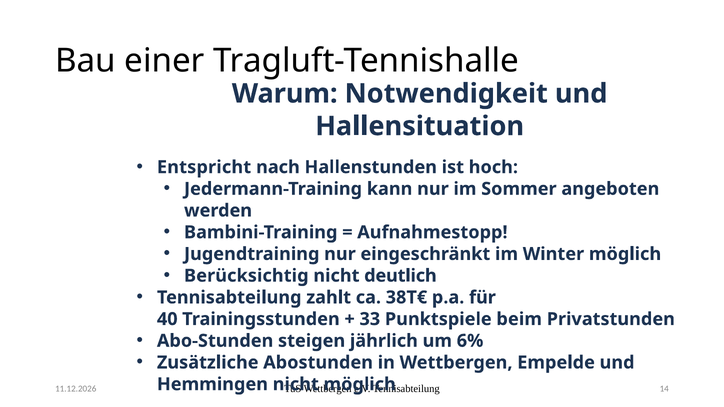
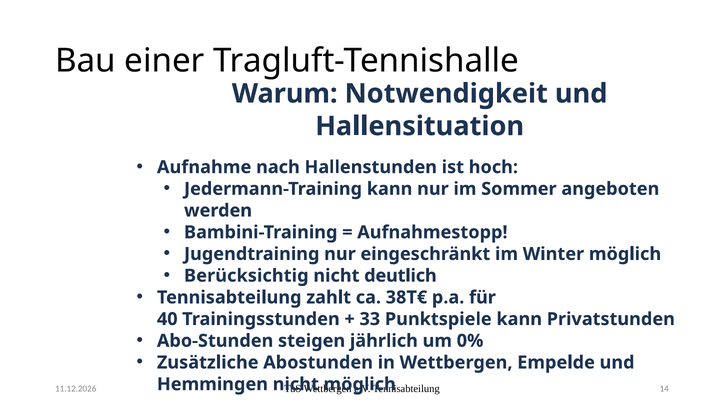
Entspricht: Entspricht -> Aufnahme (204, 167)
Punktspiele beim: beim -> kann (519, 319)
6%: 6% -> 0% (470, 341)
